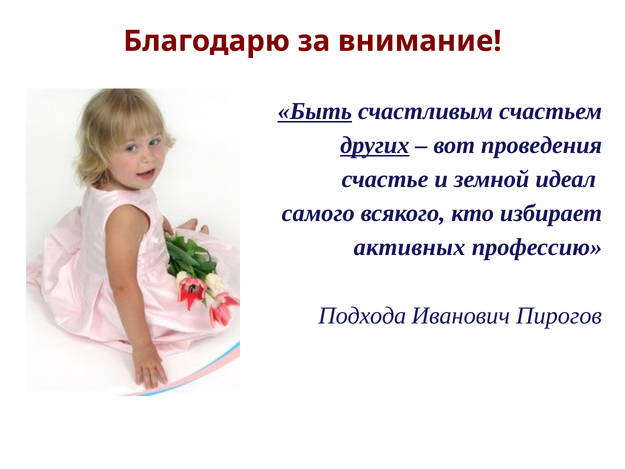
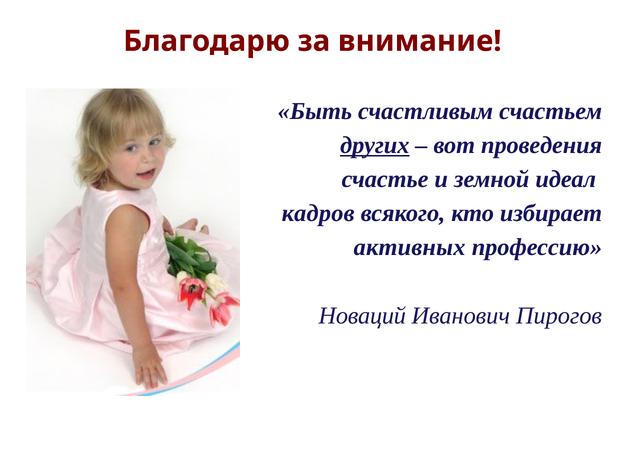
Быть underline: present -> none (315, 111)
самого: самого -> кадров (318, 213)
Подхода: Подхода -> Новаций (362, 315)
